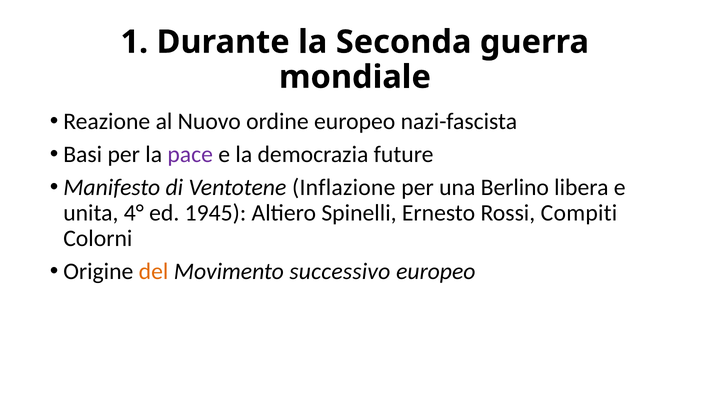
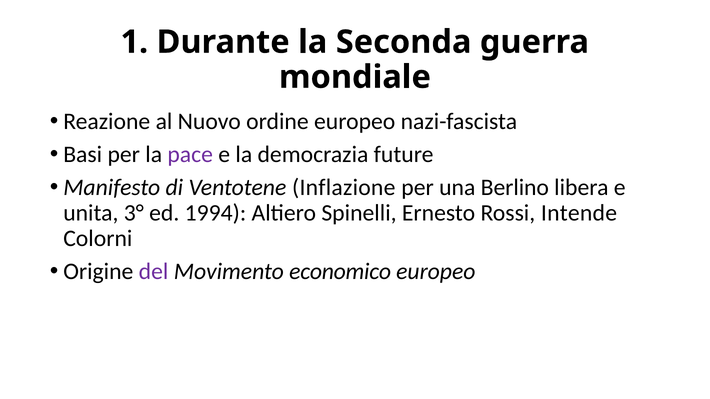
4°: 4° -> 3° (134, 213)
1945: 1945 -> 1994 (215, 213)
Compiti: Compiti -> Intende (579, 213)
del colour: orange -> purple (154, 272)
successivo: successivo -> economico (340, 272)
